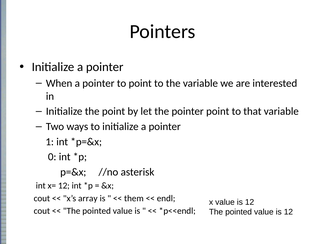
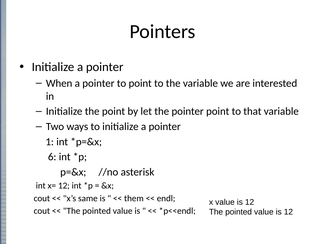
0: 0 -> 6 (52, 157)
array: array -> same (88, 198)
